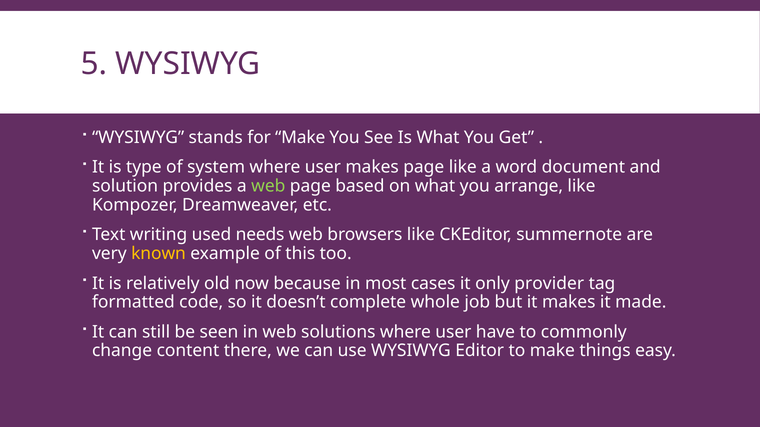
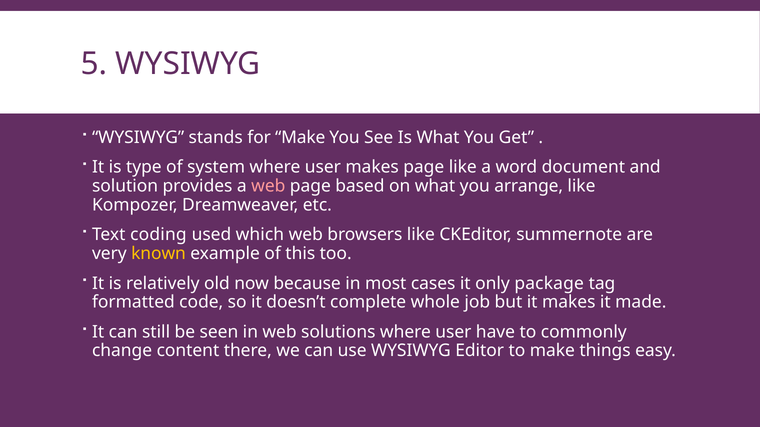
web colour: light green -> pink (268, 186)
writing: writing -> coding (158, 235)
needs: needs -> which (260, 235)
provider: provider -> package (549, 284)
